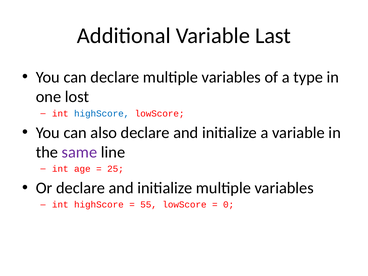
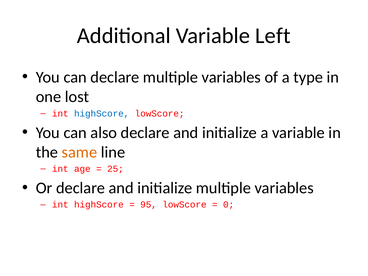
Last: Last -> Left (273, 36)
same colour: purple -> orange (79, 152)
55: 55 -> 95 (149, 205)
